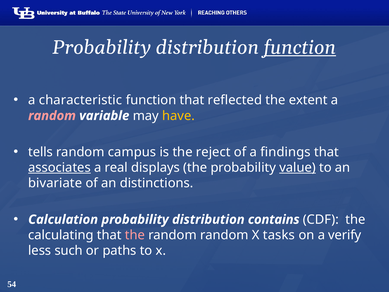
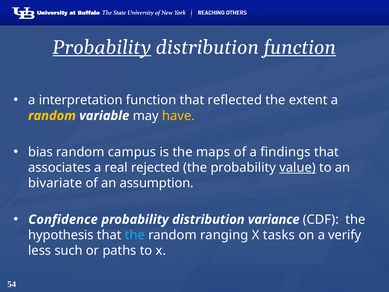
Probability underline: none -> present (102, 47)
characteristic: characteristic -> interpretation (81, 100)
random colour: pink -> yellow (52, 116)
tells: tells -> bias (40, 152)
reject: reject -> maps (213, 152)
associates underline: present -> none (59, 167)
displays: displays -> rejected (156, 167)
distinctions: distinctions -> assumption (157, 183)
Calculation: Calculation -> Confidence (63, 219)
contains: contains -> variance (274, 219)
calculating: calculating -> hypothesis (61, 235)
the colour: pink -> light blue (135, 235)
random random: random -> ranging (224, 235)
